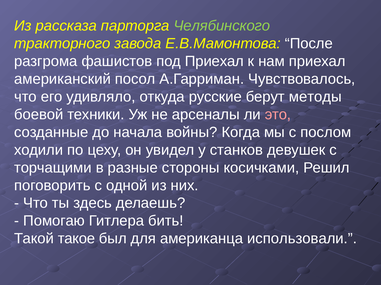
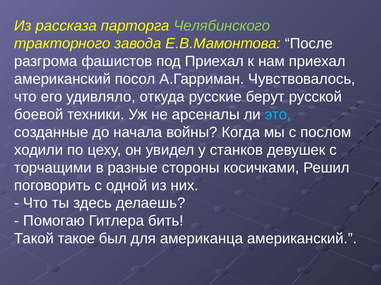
методы: методы -> русской (315, 97)
это colour: pink -> light blue (278, 115)
американца использовали: использовали -> американский (302, 239)
